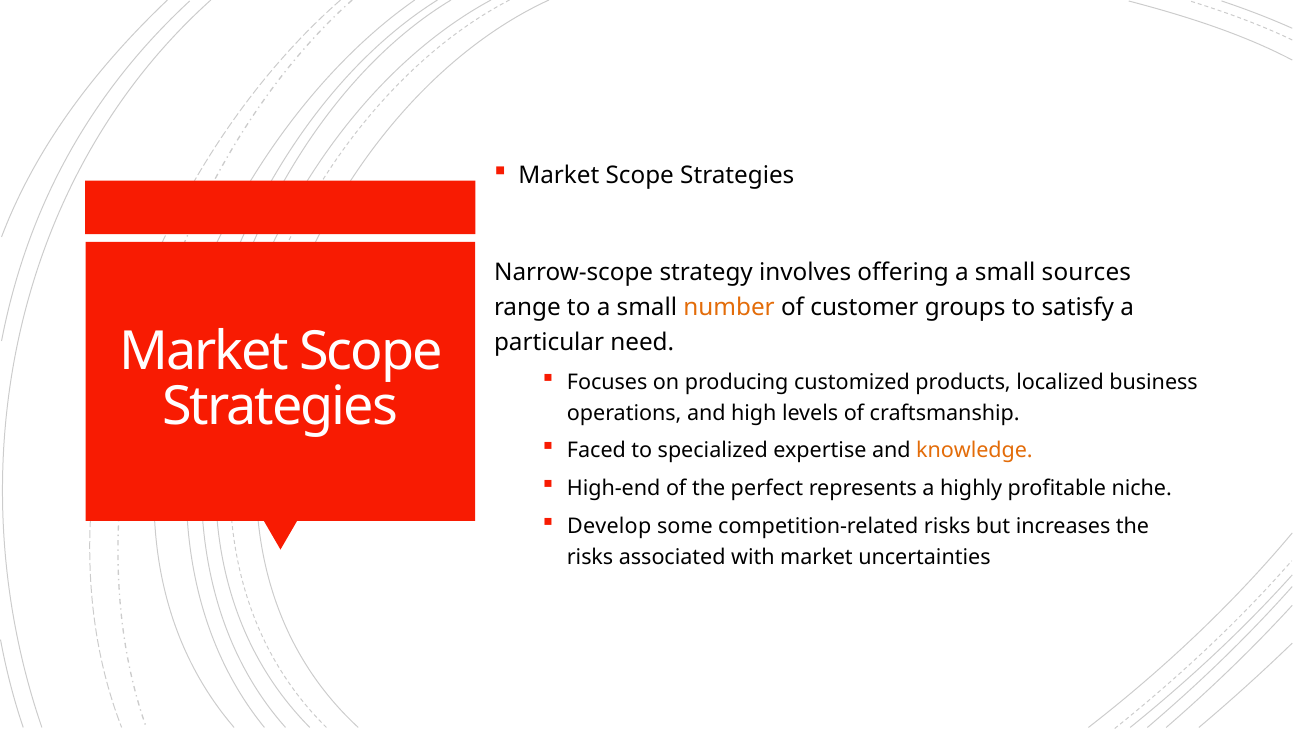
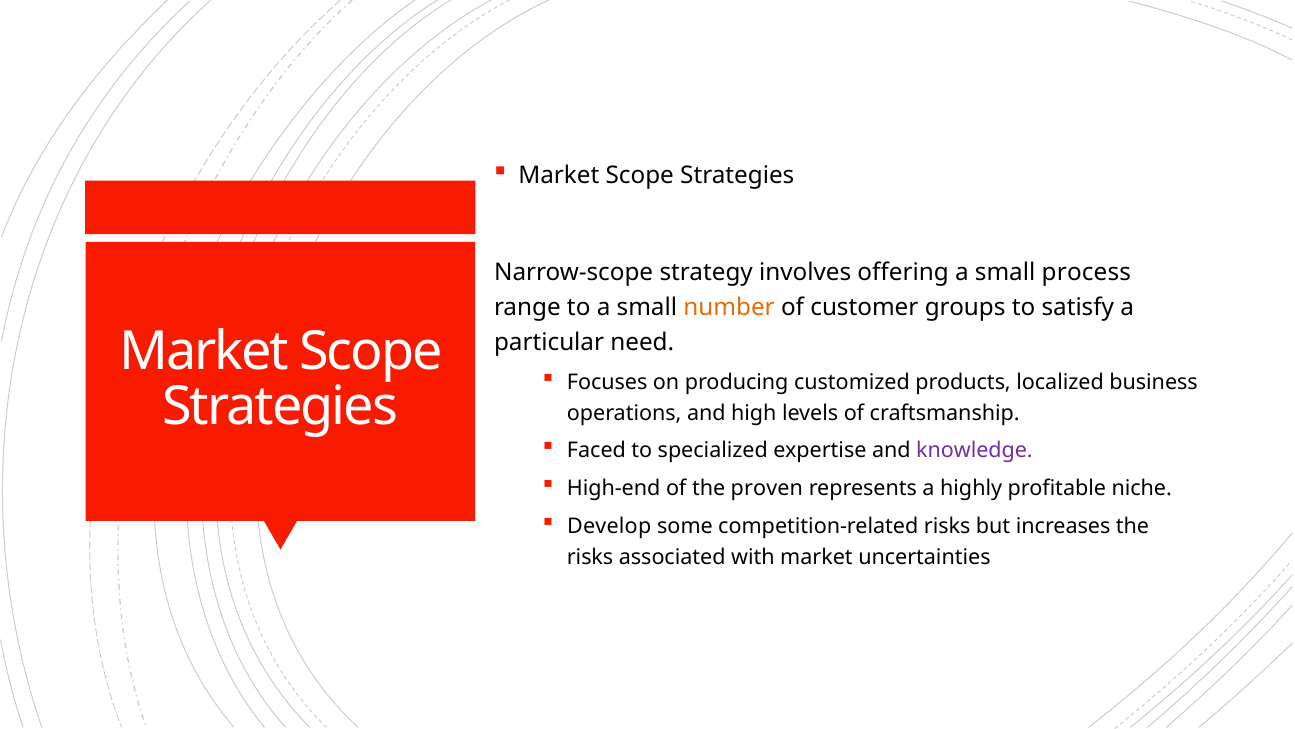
sources: sources -> process (1086, 273)
knowledge colour: orange -> purple (974, 450)
perfect: perfect -> proven (767, 488)
